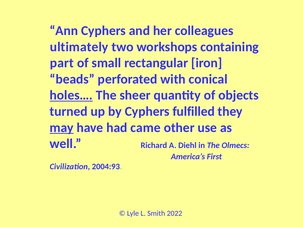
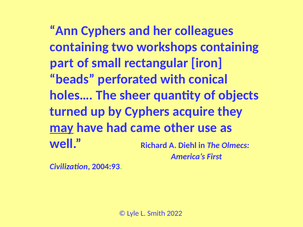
ultimately: ultimately -> containing (79, 47)
holes… underline: present -> none (71, 95)
fulfilled: fulfilled -> acquire (194, 112)
